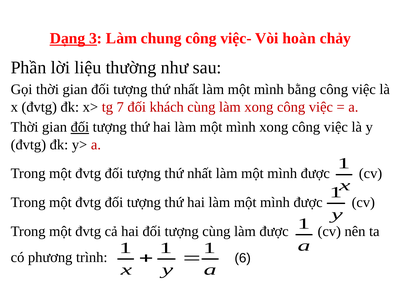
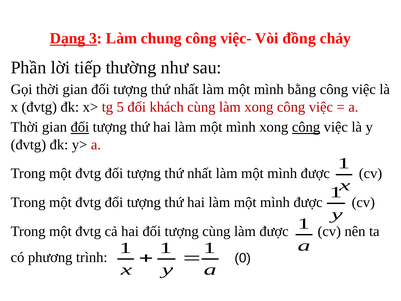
hoàn: hoàn -> đồng (299, 38)
liệu: liệu -> tiếp (88, 67)
7: 7 -> 5 (120, 107)
công underline: none -> present (306, 127)
6: 6 -> 0 (243, 258)
